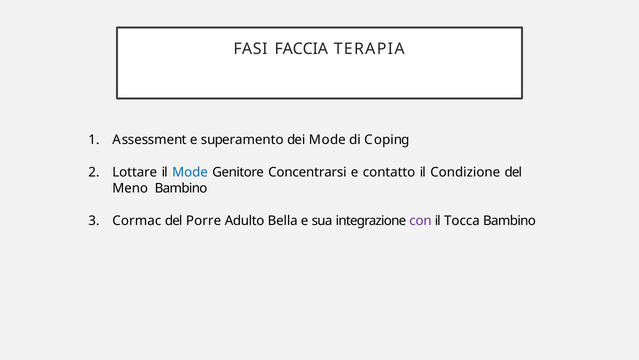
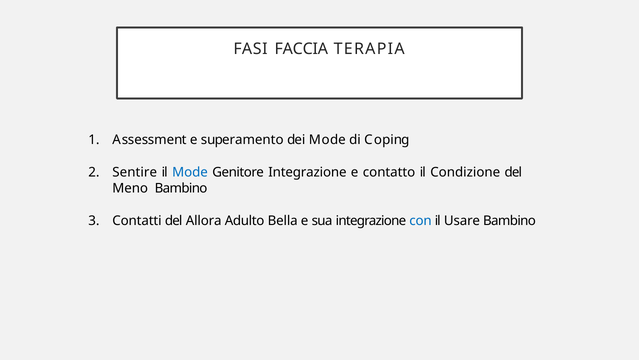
Lottare: Lottare -> Sentire (135, 172)
Genitore Concentrarsi: Concentrarsi -> Integrazione (307, 172)
Cormac: Cormac -> Contatti (137, 221)
Porre: Porre -> Allora (204, 221)
con colour: purple -> blue (420, 221)
Tocca: Tocca -> Usare (462, 221)
